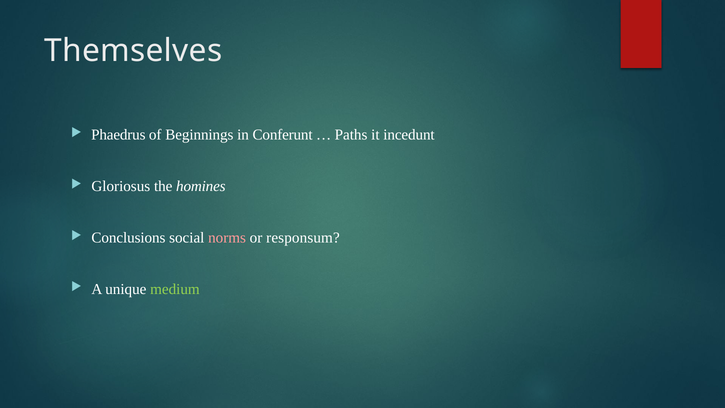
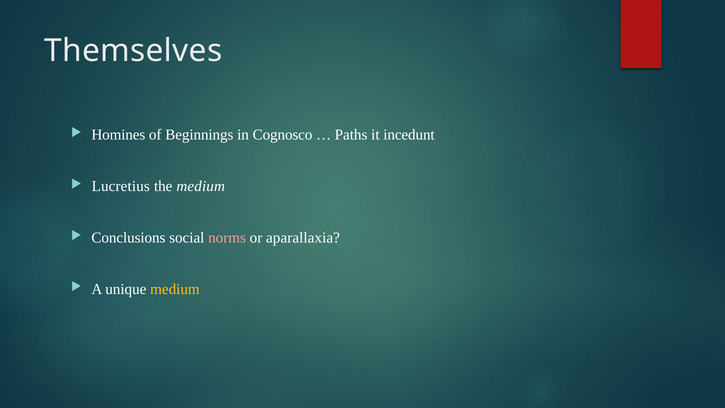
Phaedrus: Phaedrus -> Homines (118, 135)
Conferunt: Conferunt -> Cognosco (283, 135)
Gloriosus: Gloriosus -> Lucretius (121, 186)
the homines: homines -> medium (201, 186)
responsum: responsum -> aparallaxia (303, 238)
medium colour: light green -> yellow (175, 289)
